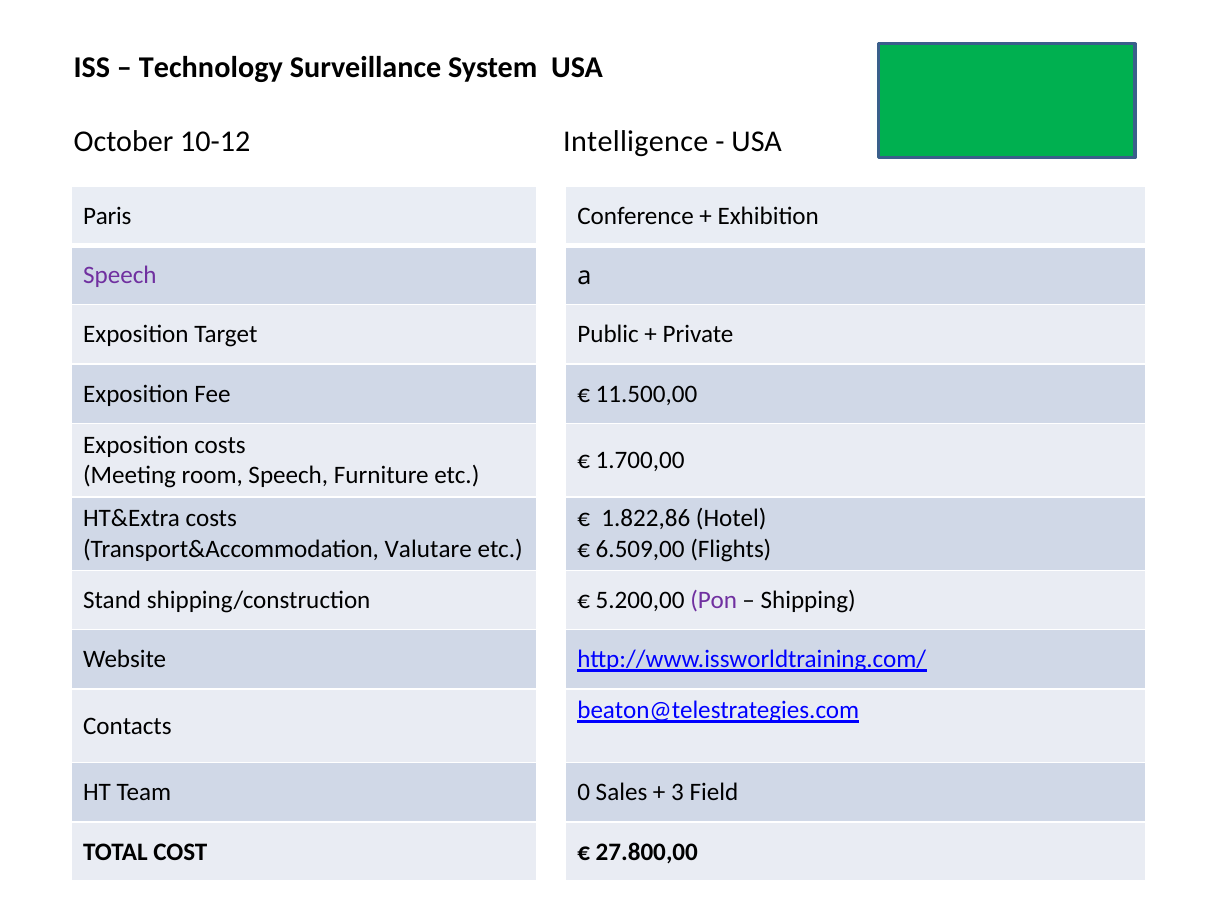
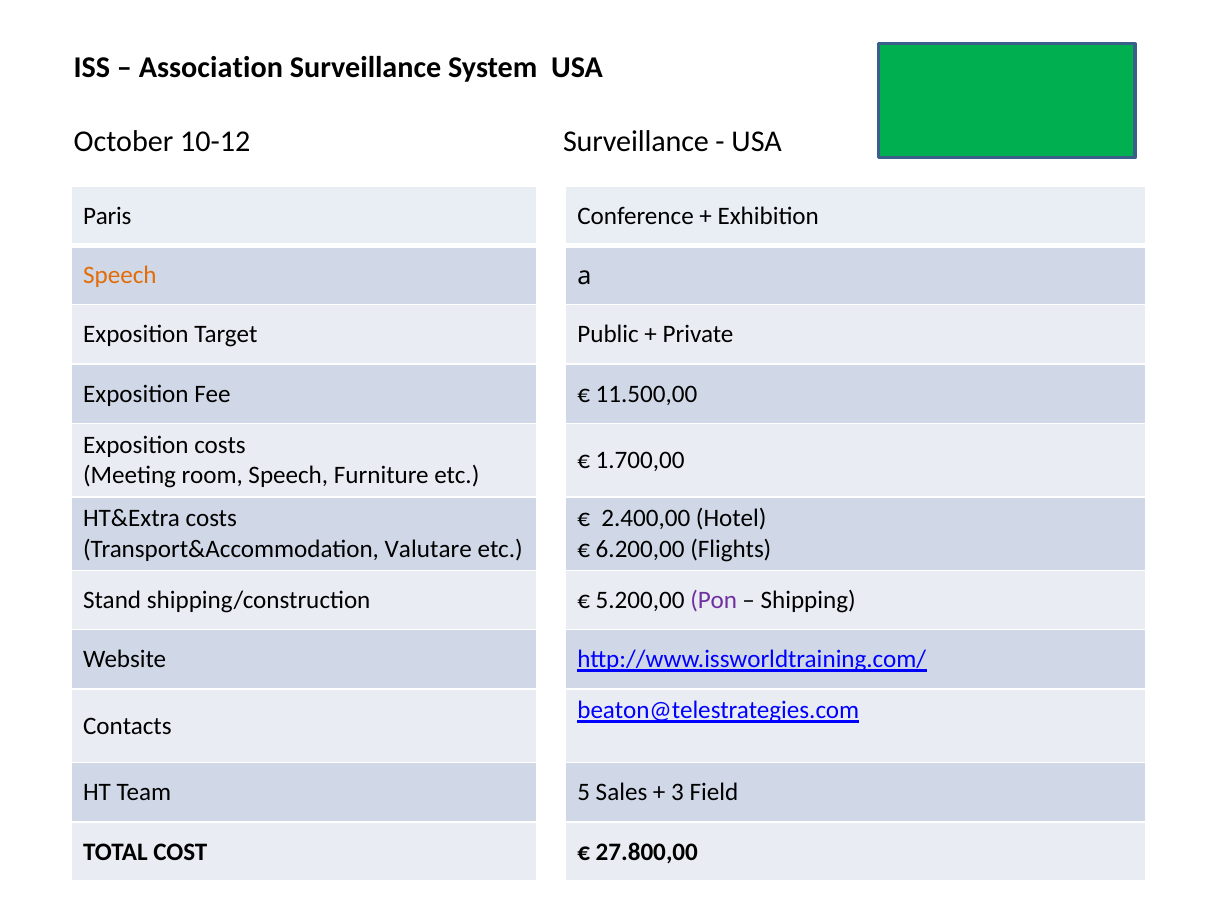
Technology: Technology -> Association (211, 68)
10-12 Intelligence: Intelligence -> Surveillance (636, 142)
Speech colour: purple -> orange (120, 276)
1.822,86: 1.822,86 -> 2.400,00 (646, 519)
6.509,00: 6.509,00 -> 6.200,00 (640, 550)
0: 0 -> 5 (584, 793)
